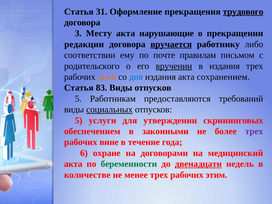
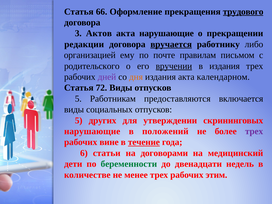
31: 31 -> 66 (102, 12)
Месту: Месту -> Актов (99, 33)
соответствии: соответствии -> организацией (90, 55)
дней colour: orange -> purple (107, 77)
дня colour: blue -> orange (136, 77)
сохранением: сохранением -> календарном (223, 77)
83: 83 -> 72 (101, 88)
требований: требований -> включается (241, 99)
социальных underline: present -> none (109, 110)
услуги: услуги -> других (103, 120)
обеспечением: обеспечением -> нарушающие (92, 131)
законными: законными -> положений (165, 131)
течение underline: none -> present (144, 142)
охране: охране -> статьи (107, 153)
акта: акта -> дети (73, 164)
двенадцати underline: present -> none (198, 164)
